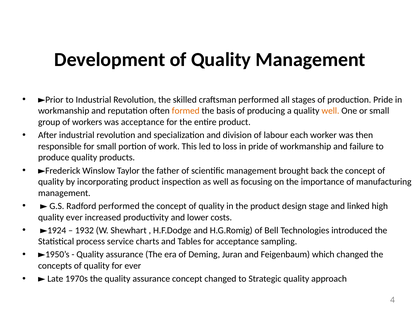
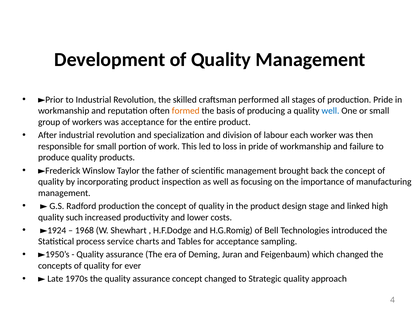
well colour: orange -> blue (330, 111)
Radford performed: performed -> production (119, 206)
quality ever: ever -> such (74, 217)
1932: 1932 -> 1968 (84, 230)
